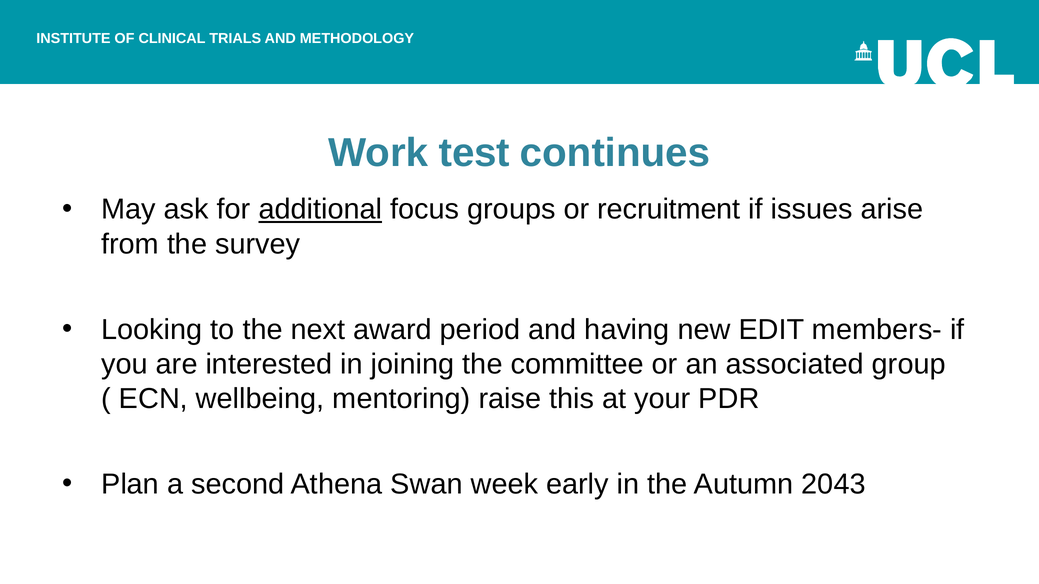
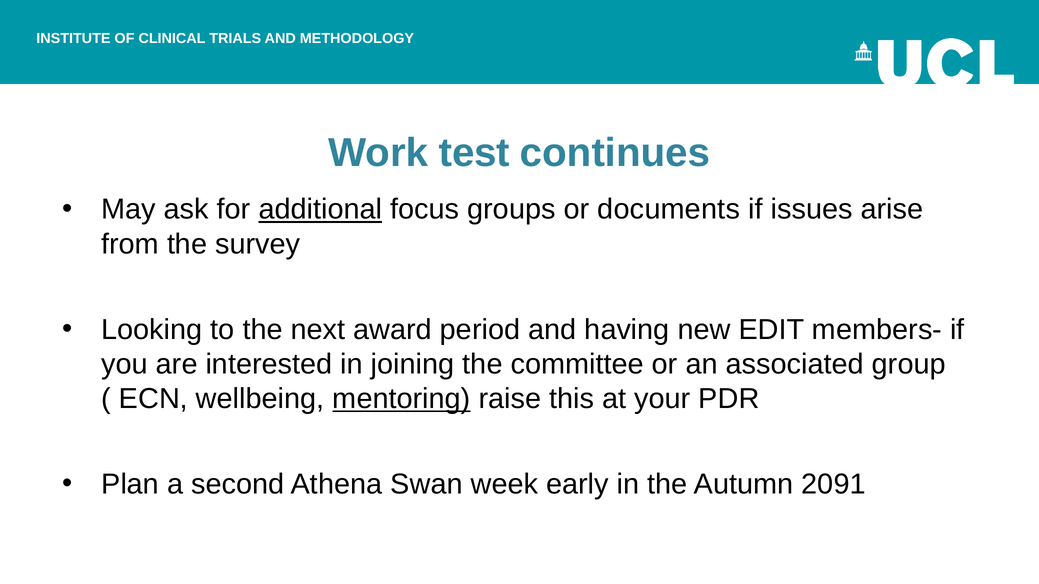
recruitment: recruitment -> documents (669, 210)
mentoring underline: none -> present (401, 399)
2043: 2043 -> 2091 (834, 485)
